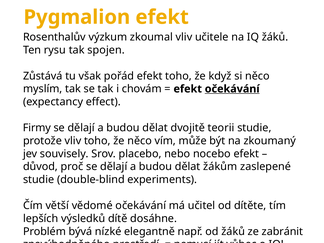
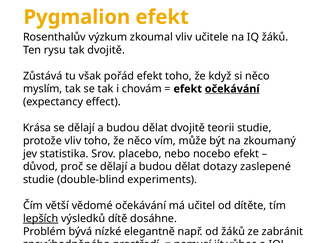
tak spojen: spojen -> dvojitě (106, 50)
Firmy: Firmy -> Krása (37, 128)
souvisely: souvisely -> statistika (64, 154)
žákům: žákům -> dotazy (220, 167)
lepších underline: none -> present (41, 219)
